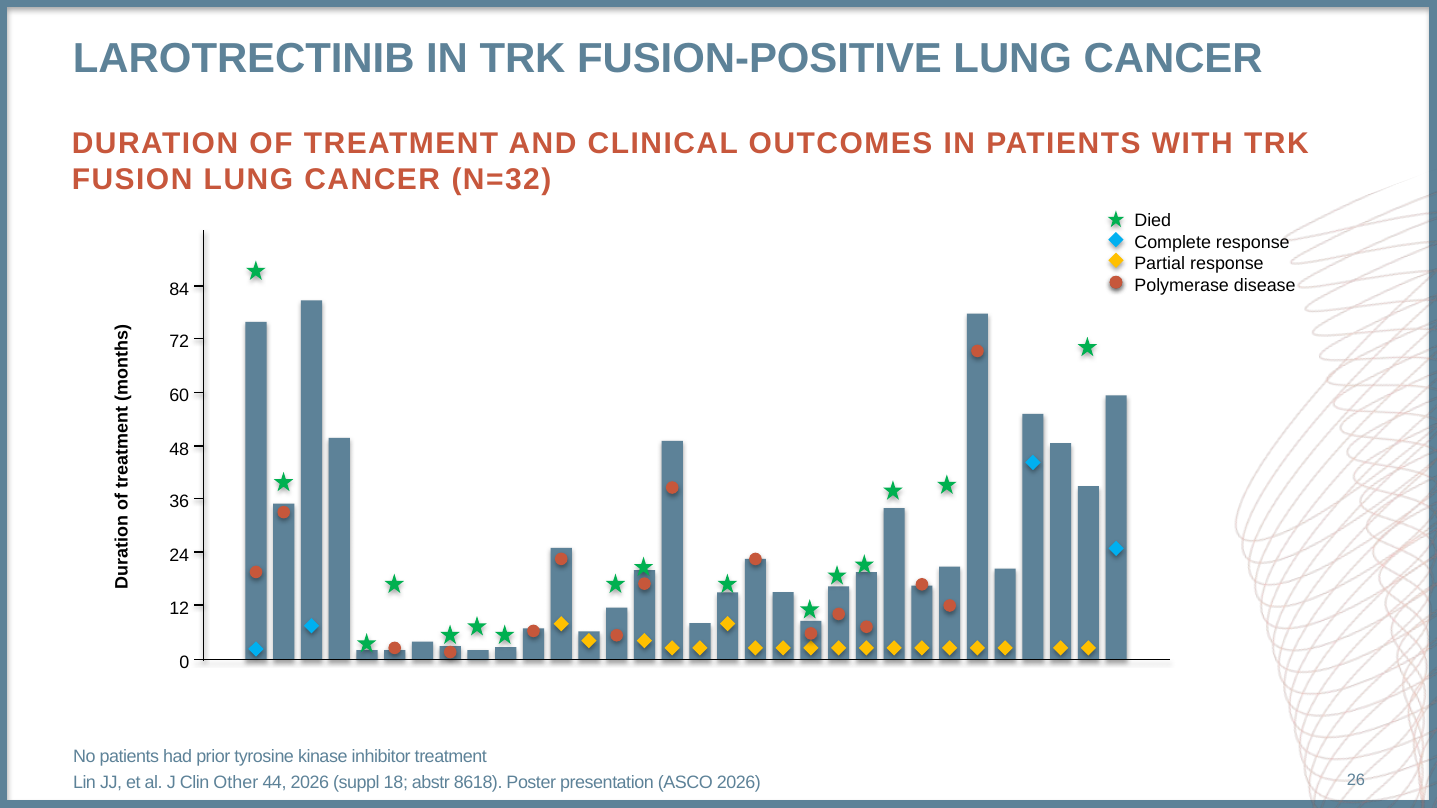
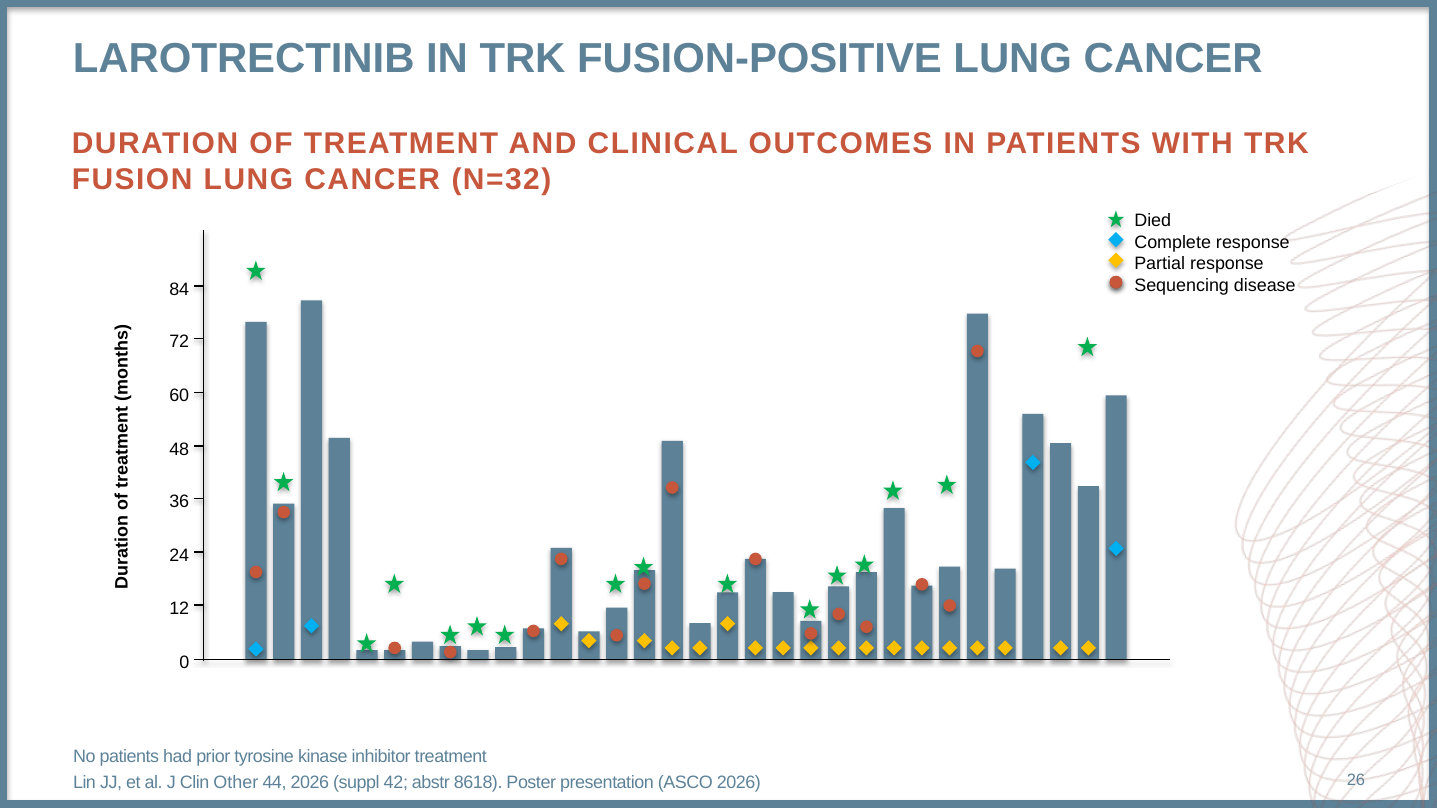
Polymerase: Polymerase -> Sequencing (1182, 286)
18: 18 -> 42 (396, 783)
